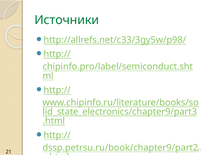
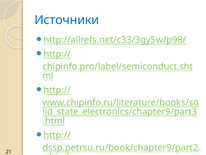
Источники colour: green -> blue (67, 20)
